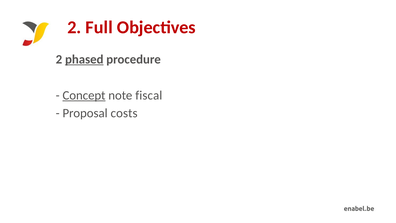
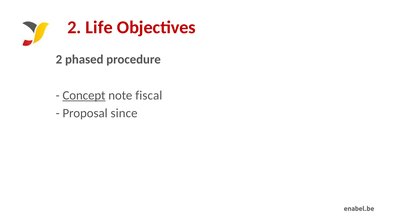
Full: Full -> Life (99, 27)
phased underline: present -> none (84, 59)
costs: costs -> since (124, 113)
